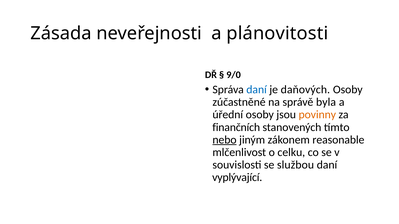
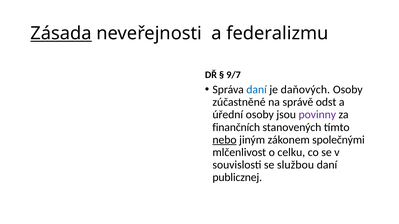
Zásada underline: none -> present (61, 34)
plánovitosti: plánovitosti -> federalizmu (277, 34)
9/0: 9/0 -> 9/7 (234, 75)
byla: byla -> odst (326, 102)
povinny colour: orange -> purple (317, 115)
reasonable: reasonable -> společnými (338, 140)
vyplývající: vyplývající -> publicznej (237, 178)
